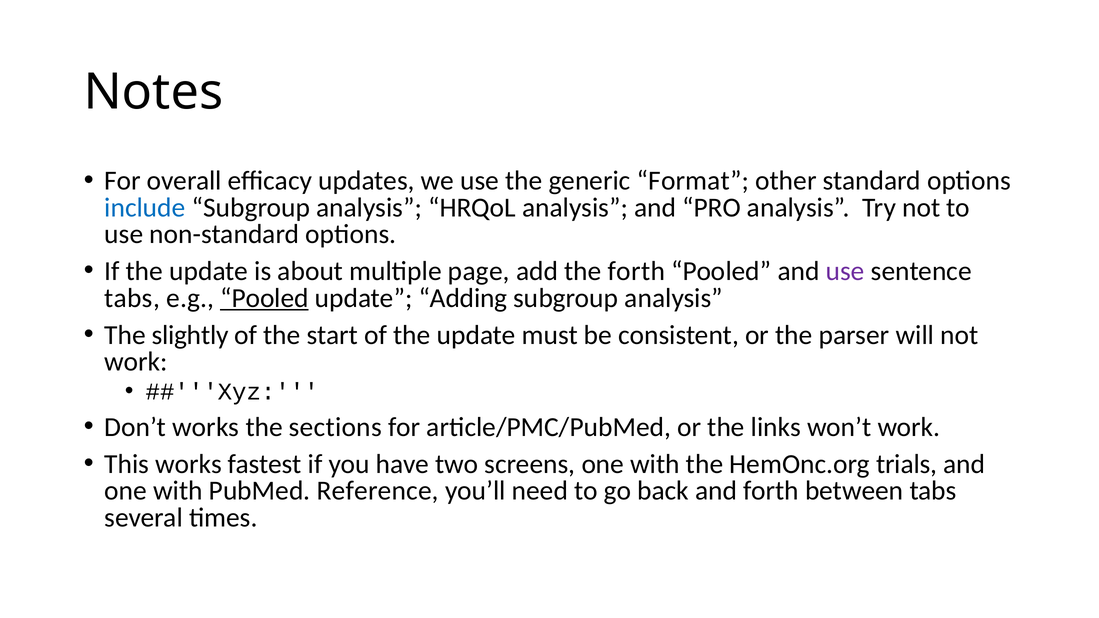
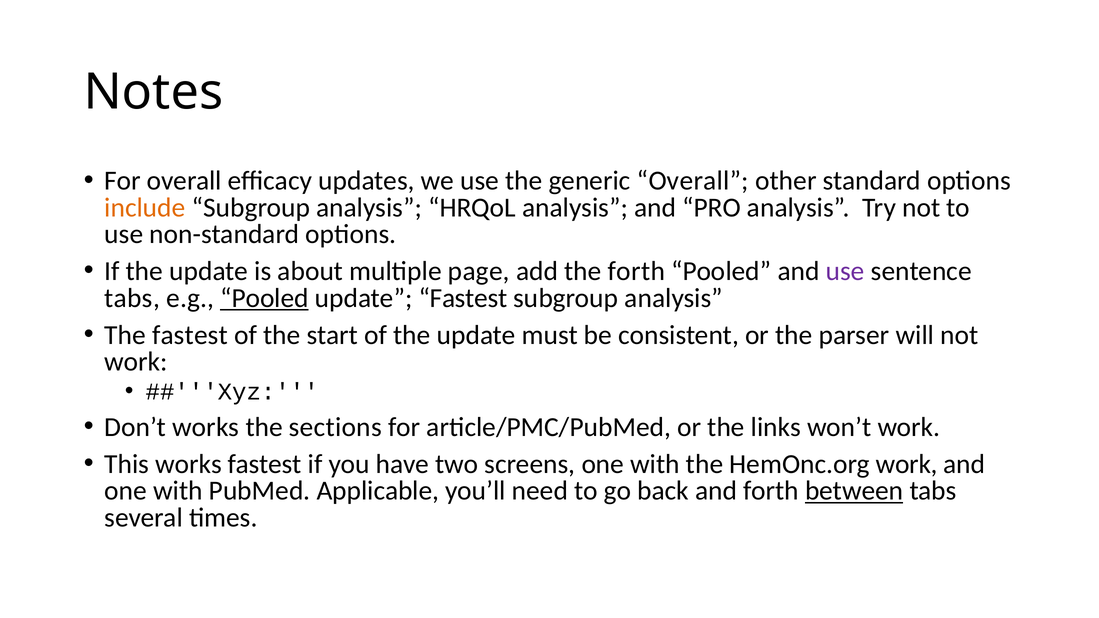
generic Format: Format -> Overall (693, 181)
include colour: blue -> orange (145, 208)
update Adding: Adding -> Fastest (463, 298)
The slightly: slightly -> fastest (190, 335)
HemOnc.org trials: trials -> work (907, 464)
Reference: Reference -> Applicable (378, 491)
between underline: none -> present (854, 491)
